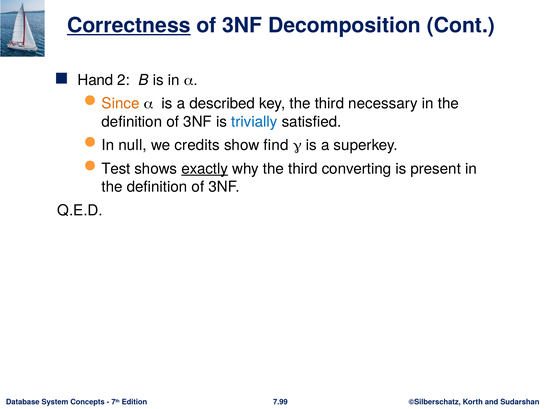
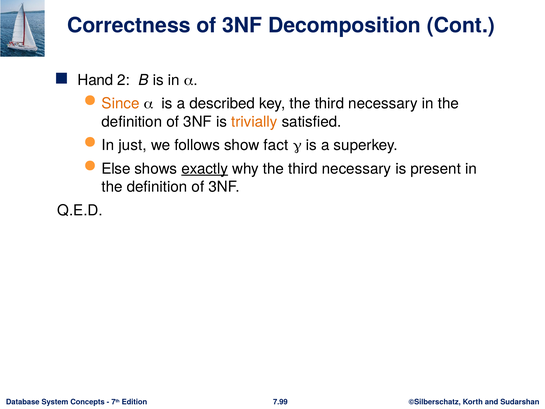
Correctness underline: present -> none (129, 25)
trivially colour: blue -> orange (254, 122)
null: null -> just (133, 145)
credits: credits -> follows (197, 145)
find: find -> fact (276, 145)
Test: Test -> Else (116, 169)
why the third converting: converting -> necessary (356, 169)
